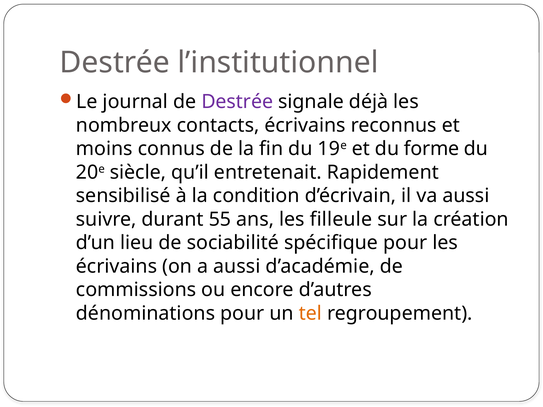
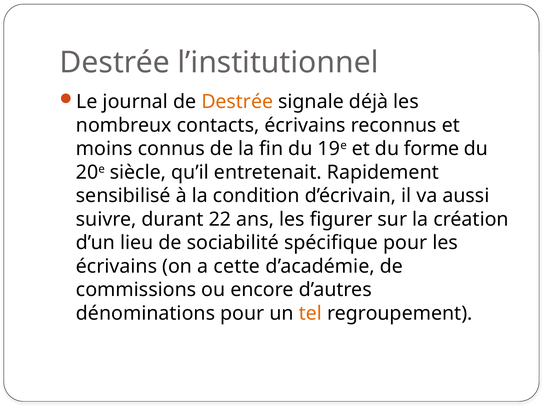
Destrée colour: purple -> orange (237, 102)
55: 55 -> 22 (220, 219)
filleule: filleule -> figurer (341, 219)
a aussi: aussi -> cette (237, 266)
